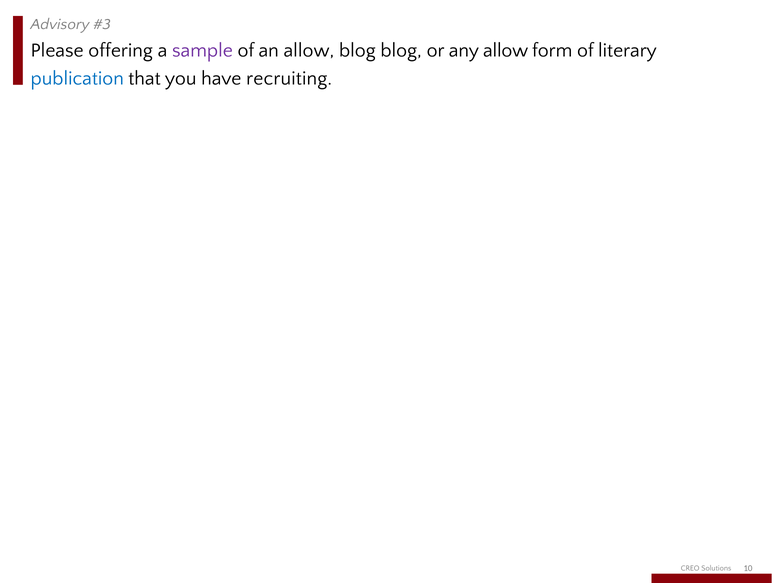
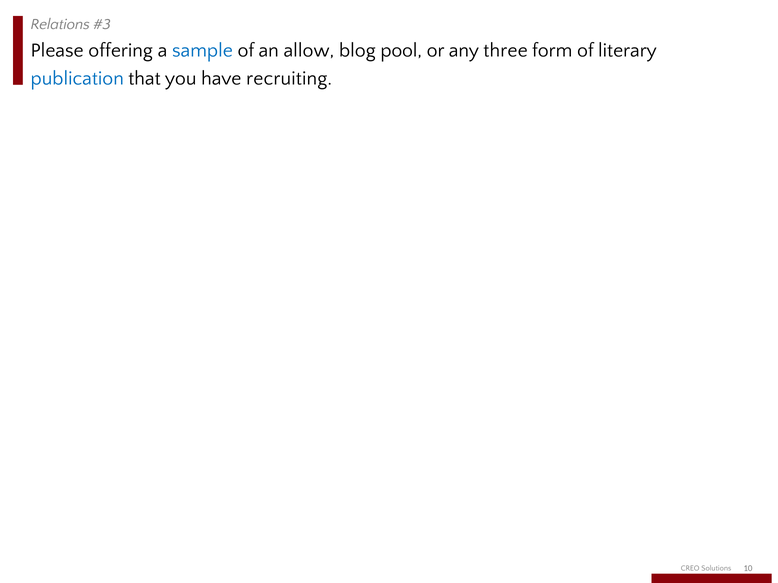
Advisory: Advisory -> Relations (60, 24)
sample colour: purple -> blue (202, 50)
blog blog: blog -> pool (401, 50)
any allow: allow -> three (505, 50)
